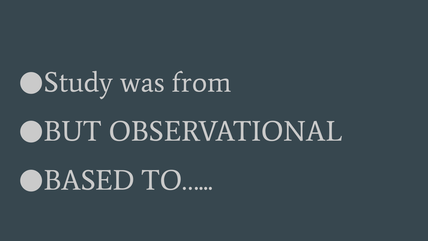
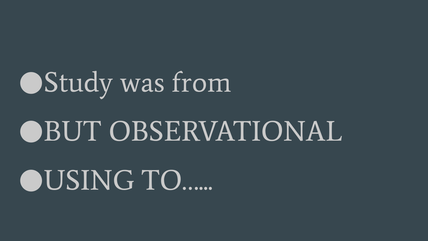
BASED: BASED -> USING (89, 180)
